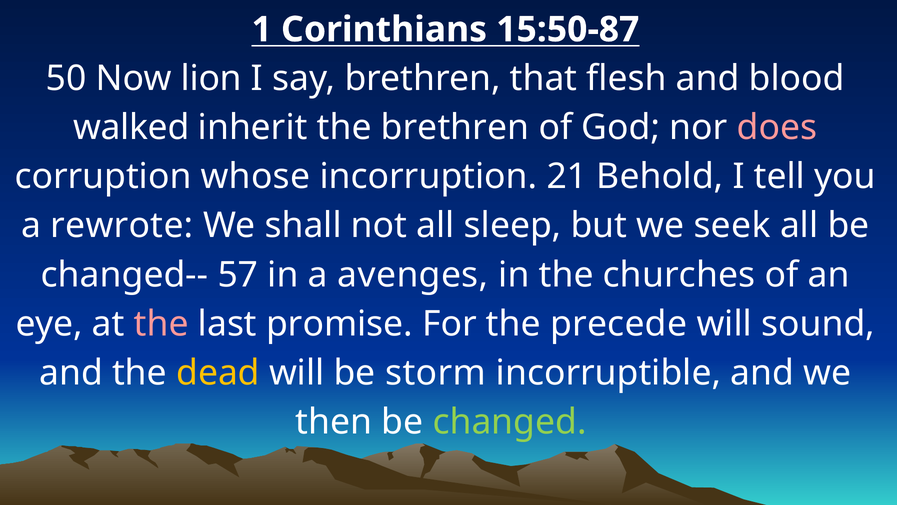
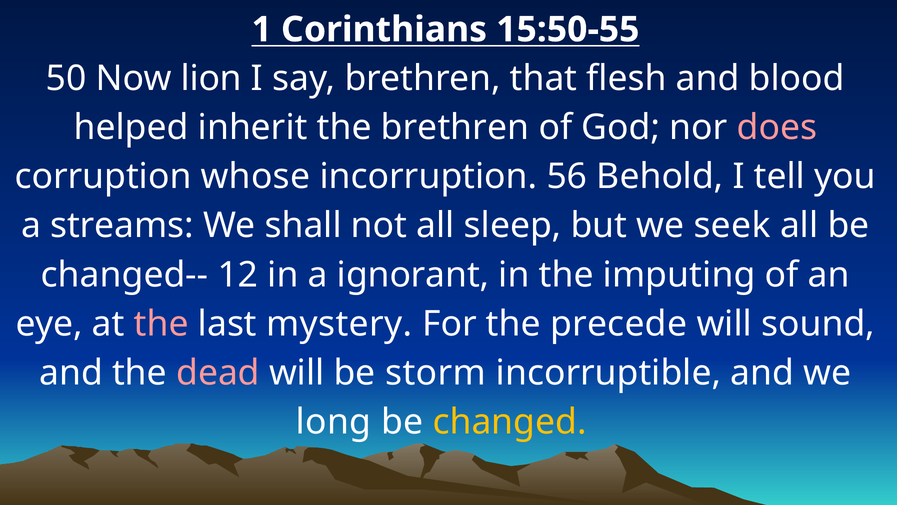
15:50-87: 15:50-87 -> 15:50-55 (568, 30)
walked: walked -> helped (131, 128)
21: 21 -> 56 (567, 177)
rewrote: rewrote -> streams (122, 226)
57: 57 -> 12 (238, 275)
avenges: avenges -> ignorant (413, 275)
churches: churches -> imputing (679, 275)
promise: promise -> mystery (339, 324)
dead colour: yellow -> pink (218, 373)
then: then -> long (334, 422)
changed colour: light green -> yellow (510, 422)
